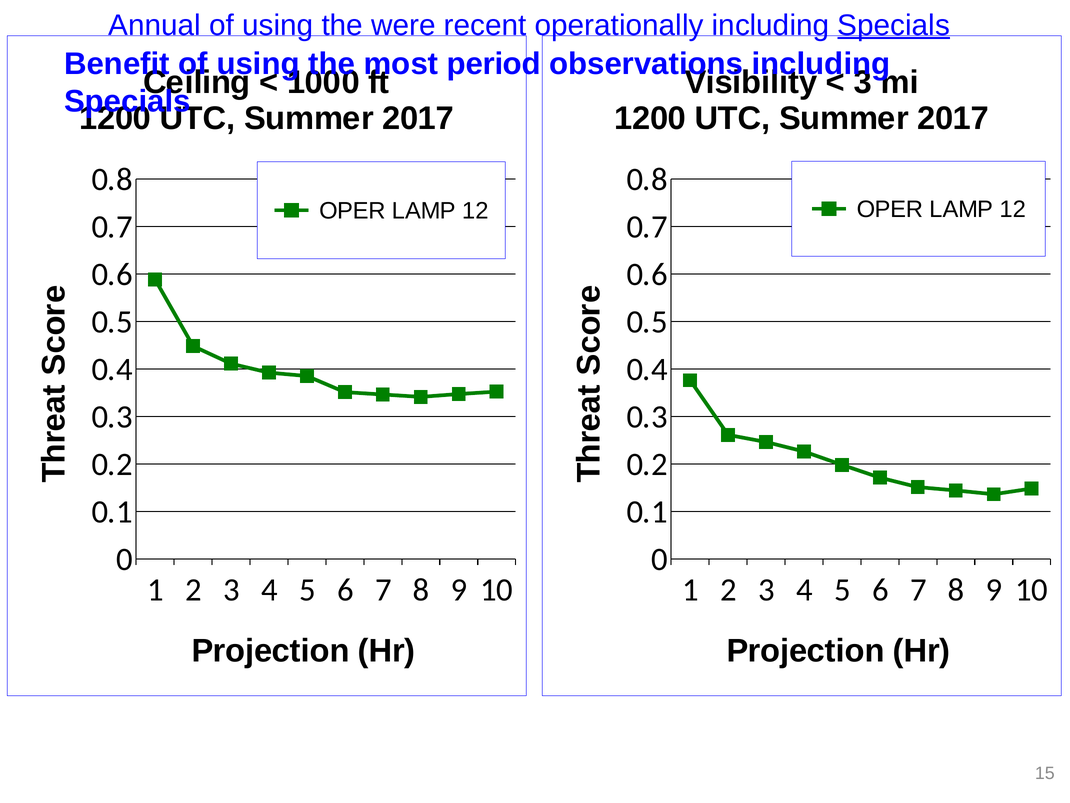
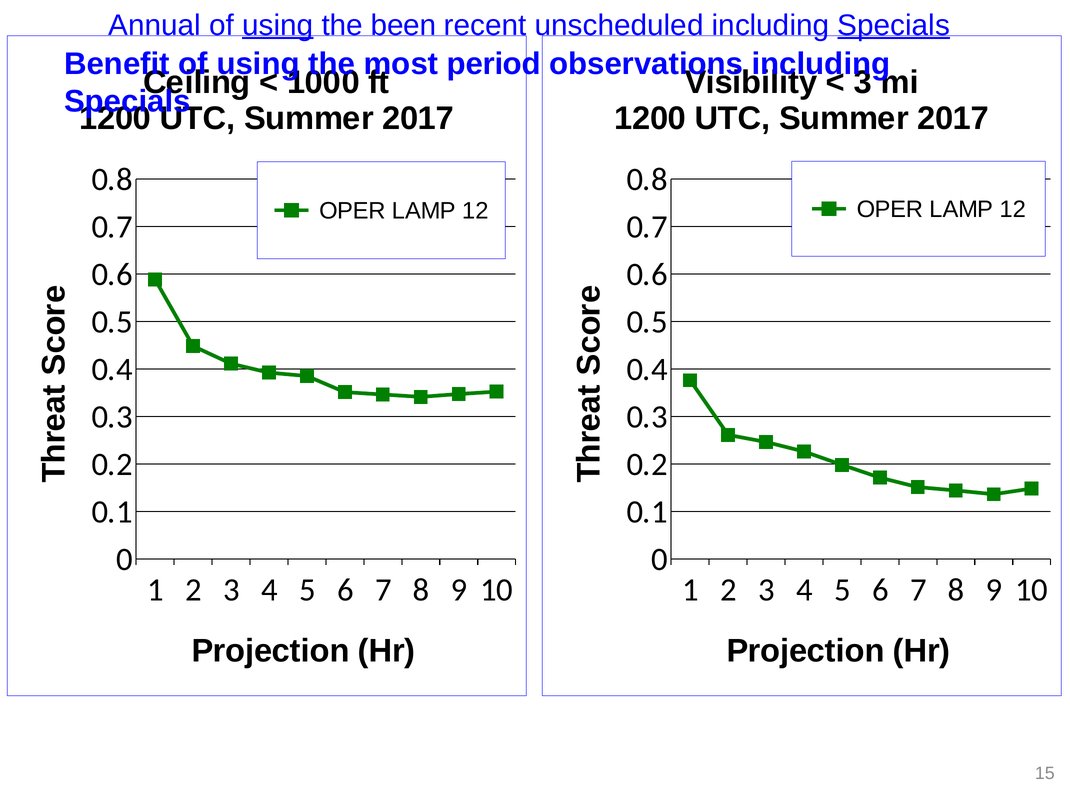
using underline: none -> present (278, 25)
were: were -> been (404, 25)
operationally: operationally -> unscheduled (619, 25)
